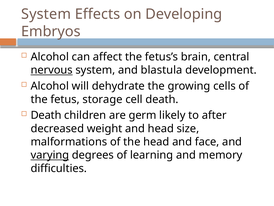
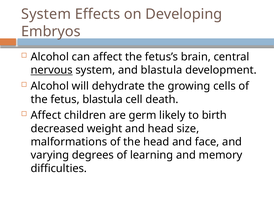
fetus storage: storage -> blastula (103, 99)
Death: Death -> Affect (46, 115)
after: after -> birth (214, 115)
varying underline: present -> none (50, 155)
